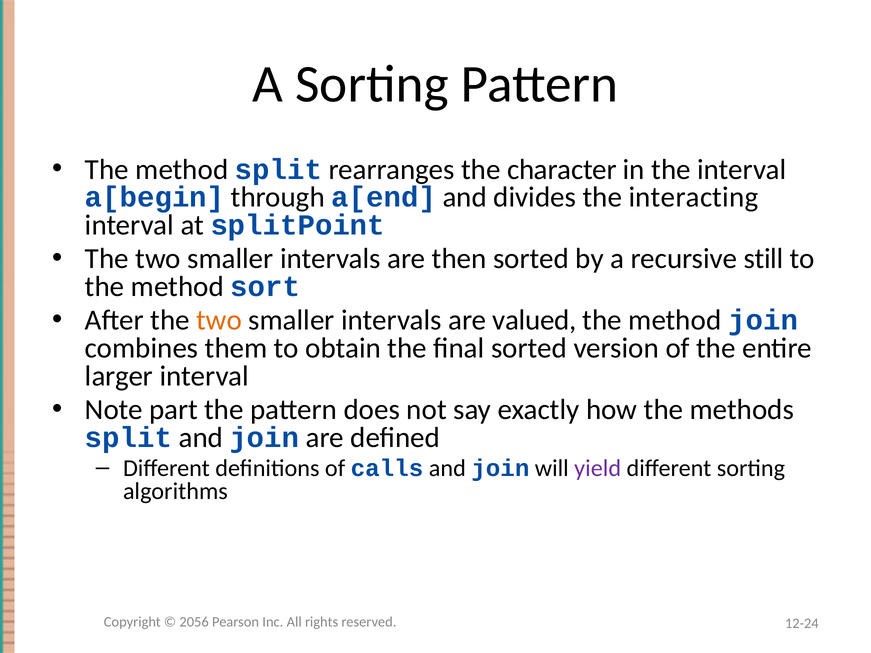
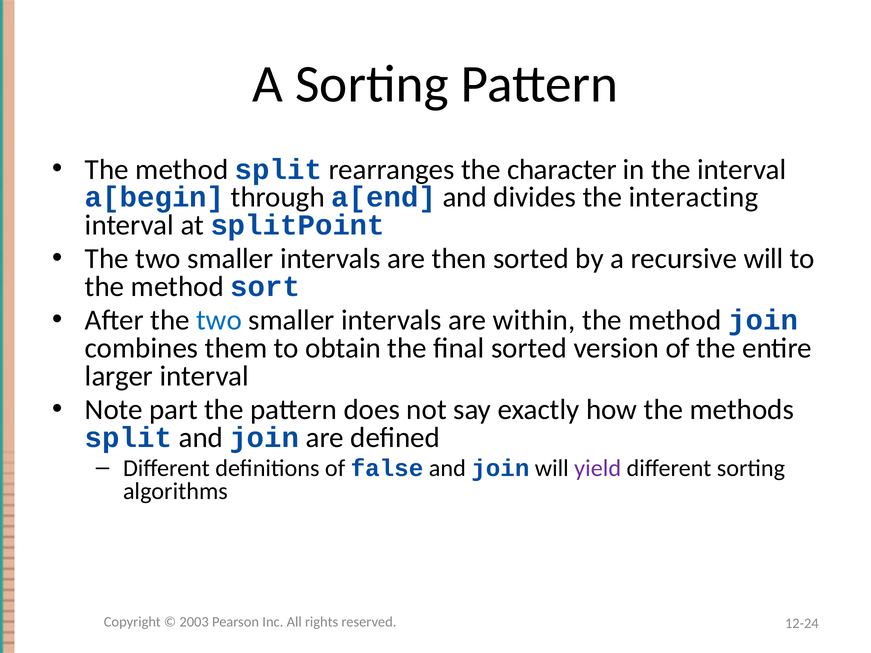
recursive still: still -> will (764, 259)
two colour: orange -> blue (219, 320)
valued: valued -> within (534, 320)
calls: calls -> false (387, 468)
2056: 2056 -> 2003 (194, 622)
